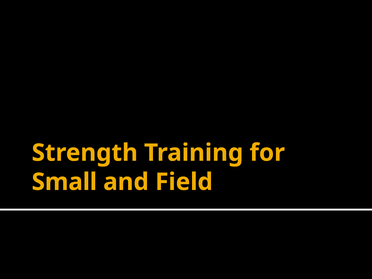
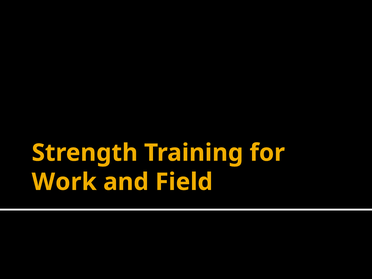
Small: Small -> Work (64, 182)
